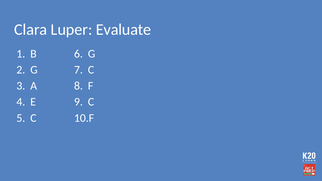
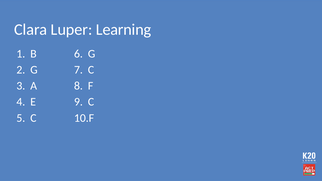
Evaluate: Evaluate -> Learning (124, 30)
